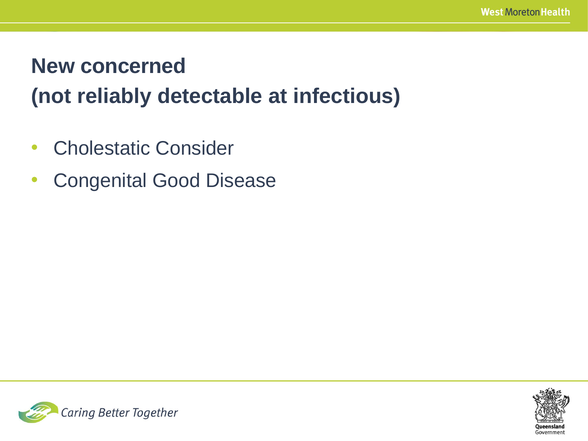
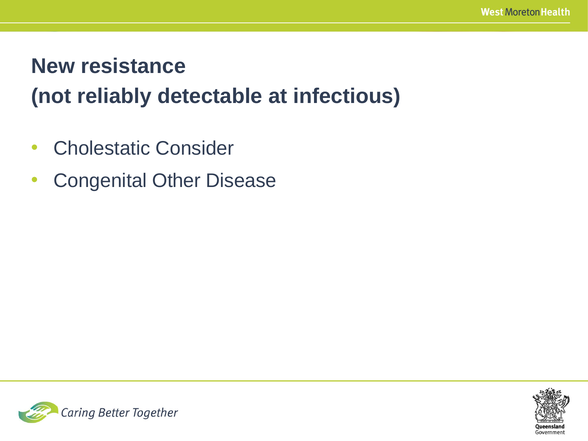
concerned: concerned -> resistance (133, 66)
Good: Good -> Other (176, 181)
